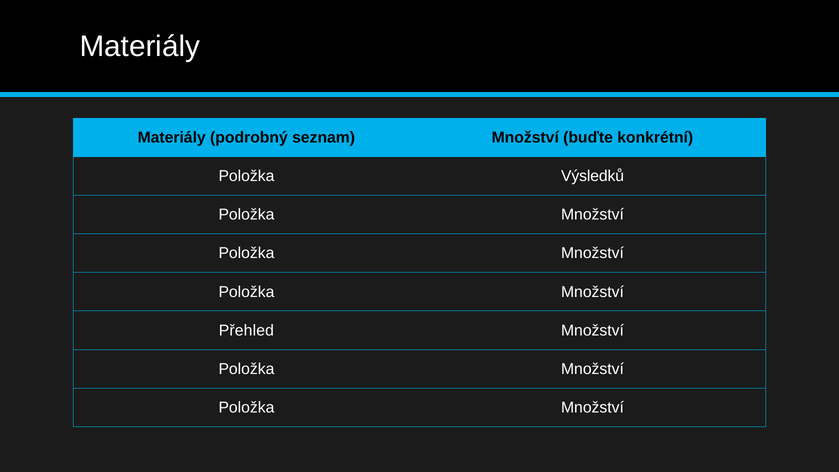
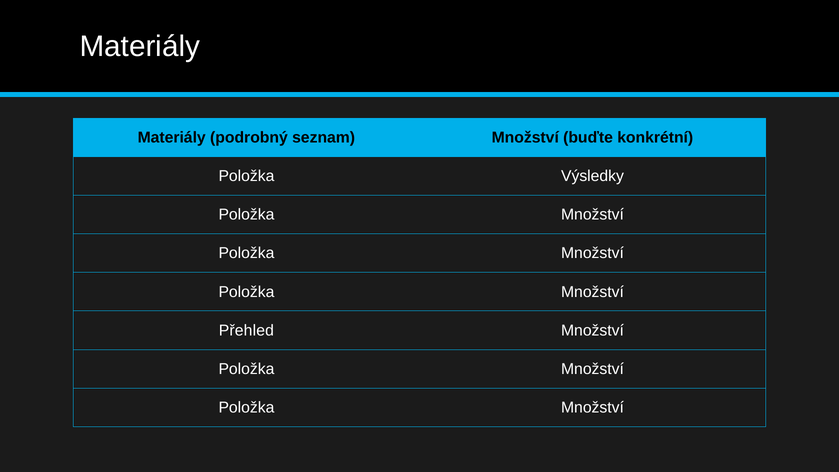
Výsledků: Výsledků -> Výsledky (592, 176)
